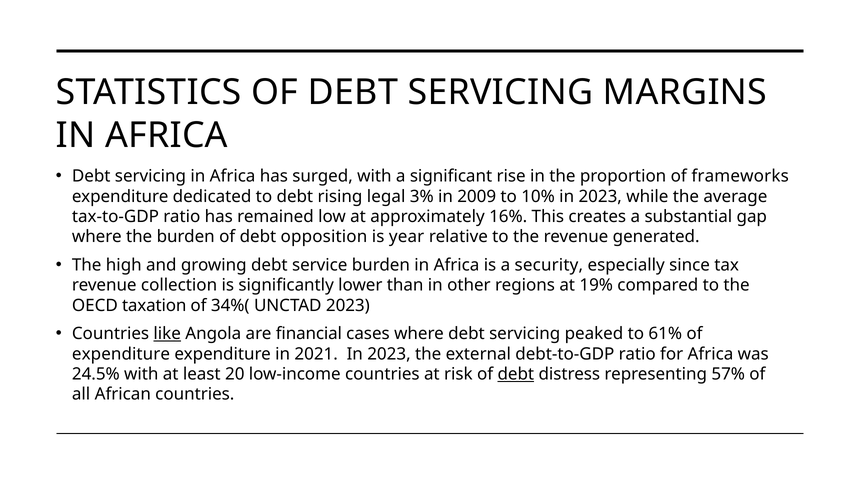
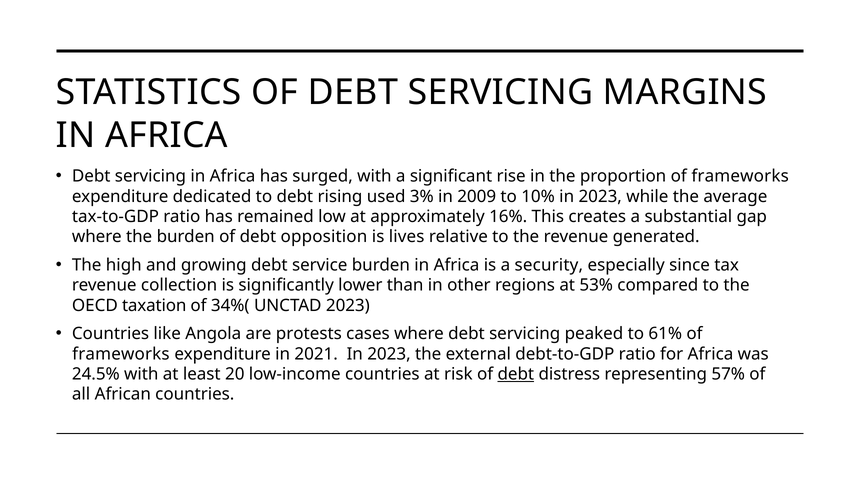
legal: legal -> used (386, 196)
year: year -> lives (407, 237)
19%: 19% -> 53% (596, 285)
like underline: present -> none (167, 334)
financial: financial -> protests (309, 334)
expenditure: expenditure -> frameworks (121, 354)
